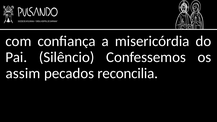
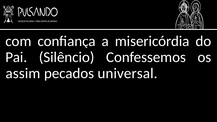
reconcilia: reconcilia -> universal (128, 73)
